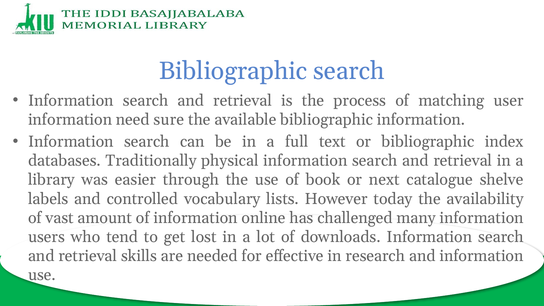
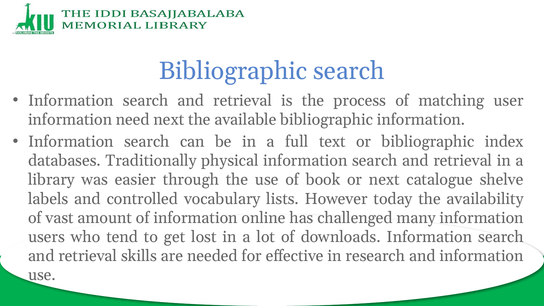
need sure: sure -> next (169, 120)
